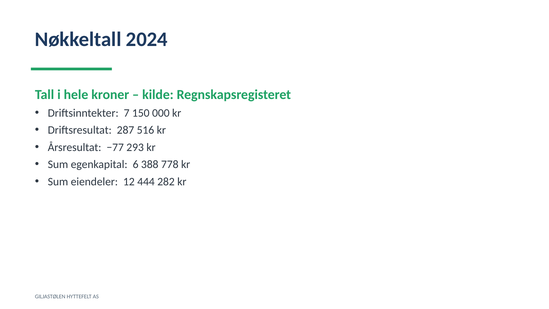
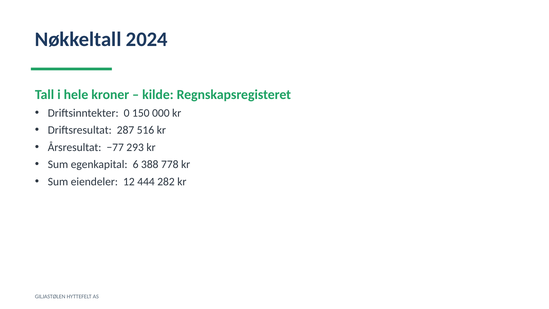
7: 7 -> 0 (127, 113)
